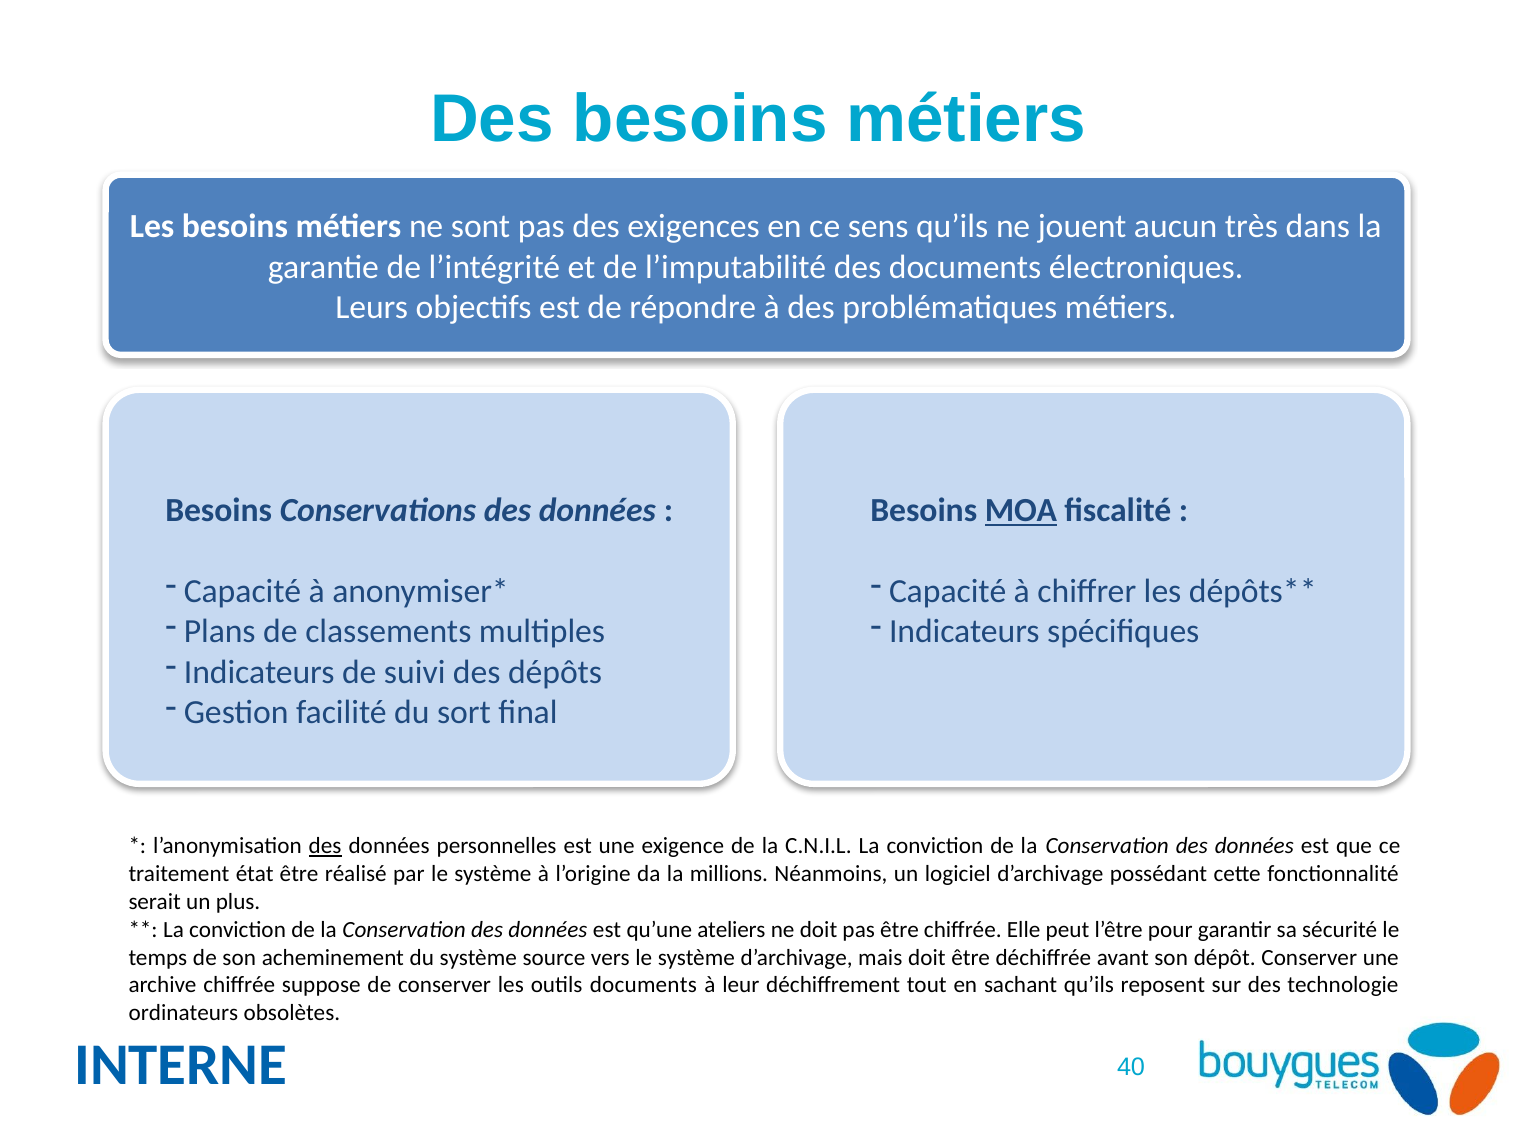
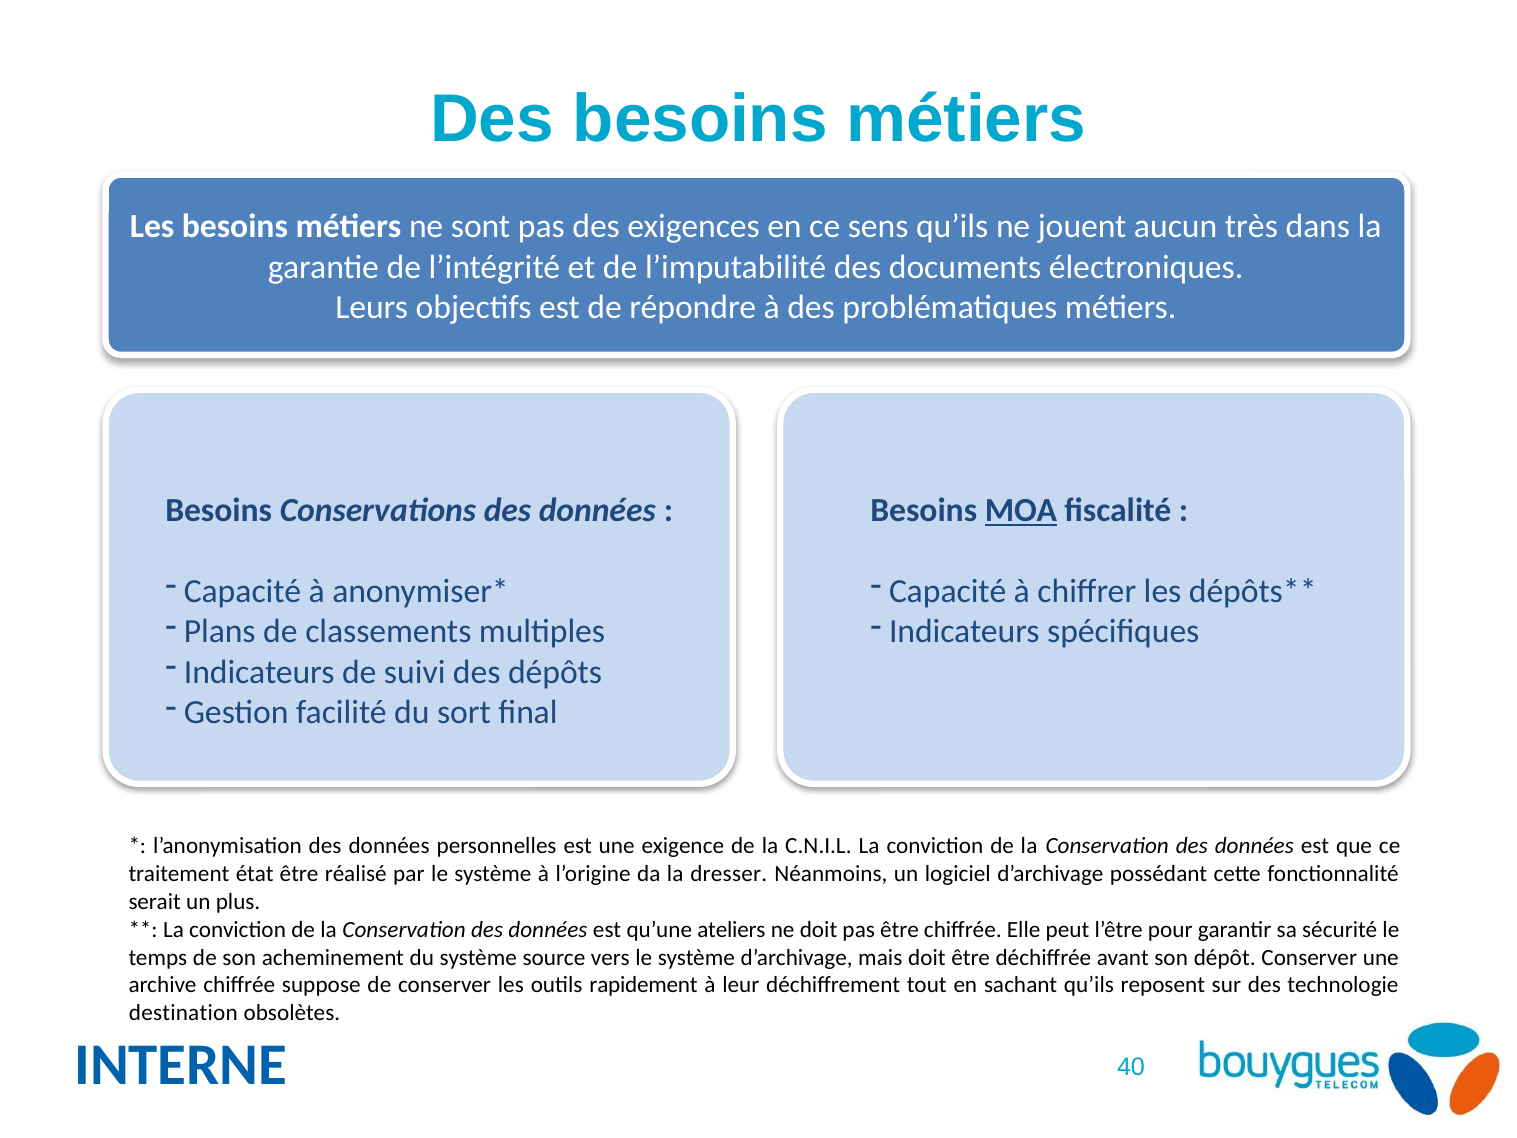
des underline: present -> none (325, 846)
millions: millions -> dresser (729, 874)
outils documents: documents -> rapidement (644, 985)
ordinateurs: ordinateurs -> destination (183, 1013)
